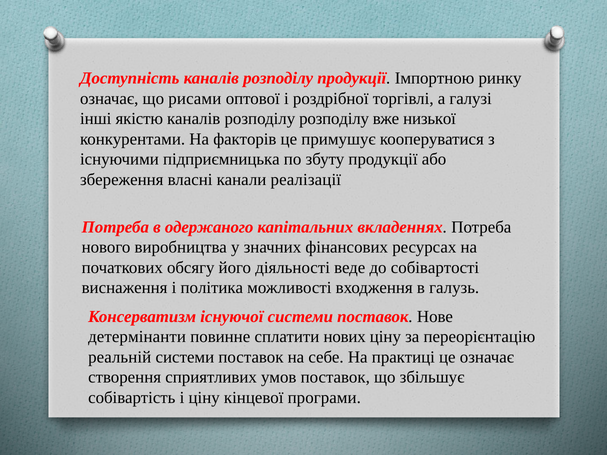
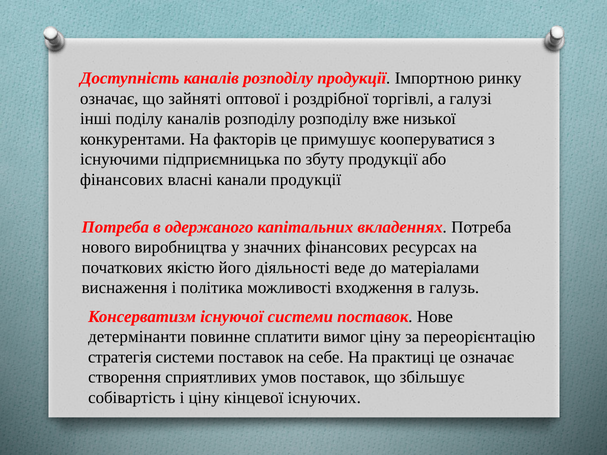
рисами: рисами -> зайняті (195, 99)
якістю: якістю -> поділу (139, 119)
збереження: збереження -> фінансових (122, 180)
канали реалізації: реалізації -> продукції (306, 180)
обсягу: обсягу -> якістю (191, 268)
собівартості: собівартості -> матеріалами (435, 268)
нових: нових -> вимог (345, 337)
реальній: реальній -> стратегія (120, 357)
програми: програми -> існуючих (324, 398)
